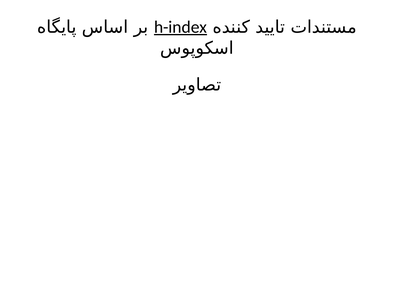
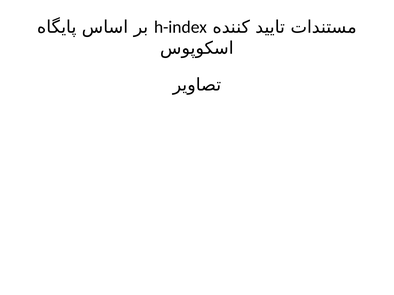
h-index underline: present -> none (181, 27)
